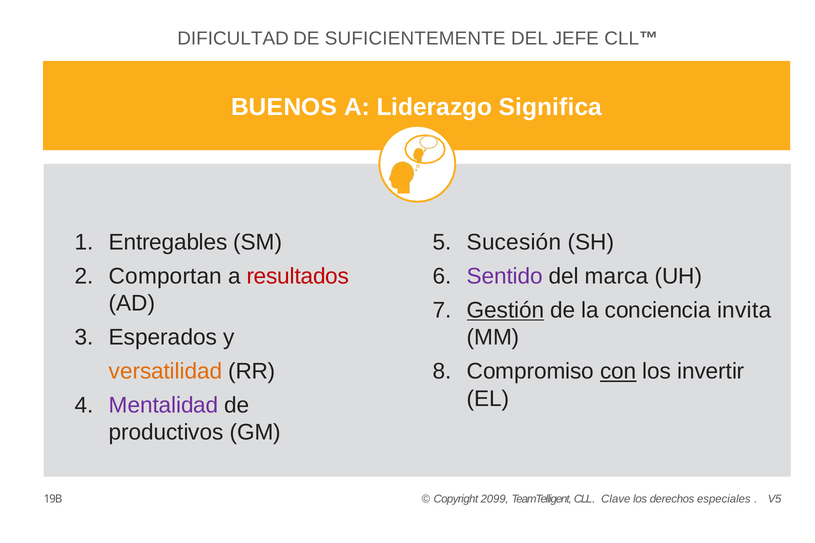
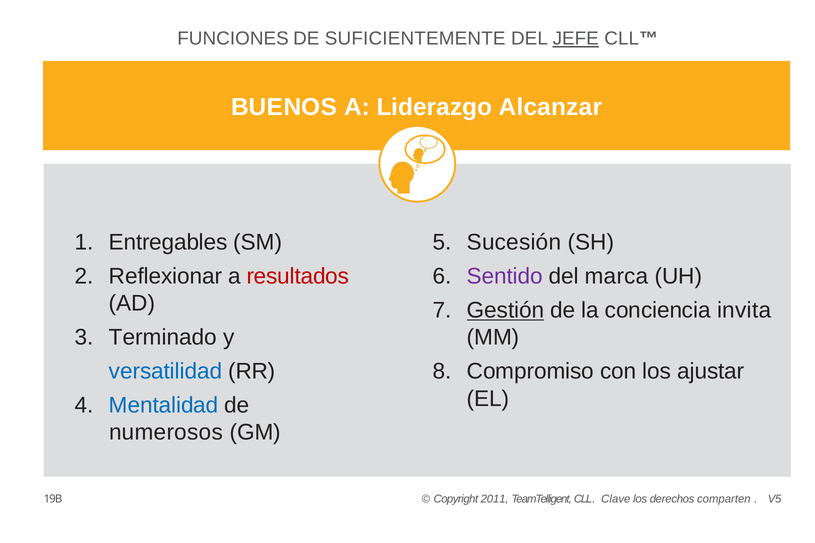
DIFICULTAD: DIFICULTAD -> FUNCIONES (233, 39)
JEFE underline: none -> present (576, 39)
Significa: Significa -> Alcanzar (550, 107)
Comportan: Comportan -> Reflexionar (166, 277)
Esperados: Esperados -> Terminado (163, 338)
versatilidad colour: orange -> blue (166, 372)
con underline: present -> none (618, 372)
invertir: invertir -> ajustar (711, 372)
Mentalidad colour: purple -> blue (164, 406)
productivos: productivos -> numerosos (166, 433)
2099: 2099 -> 2011 (495, 499)
especiales: especiales -> comparten (724, 499)
